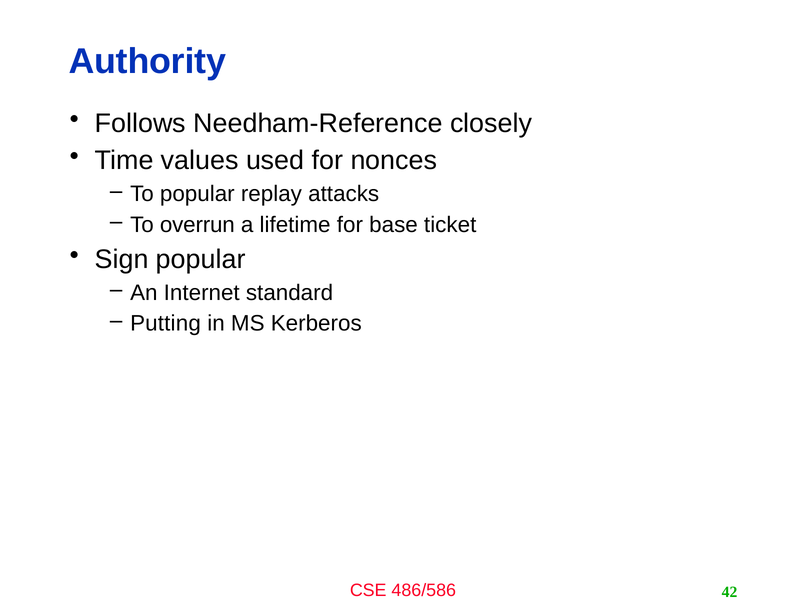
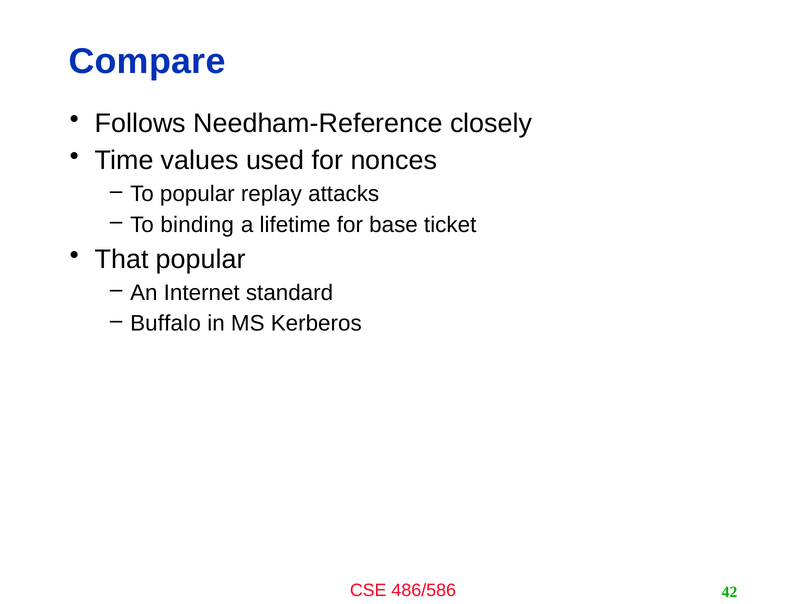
Authority: Authority -> Compare (147, 61)
overrun: overrun -> binding (197, 225)
Sign: Sign -> That (122, 260)
Putting: Putting -> Buffalo (165, 324)
